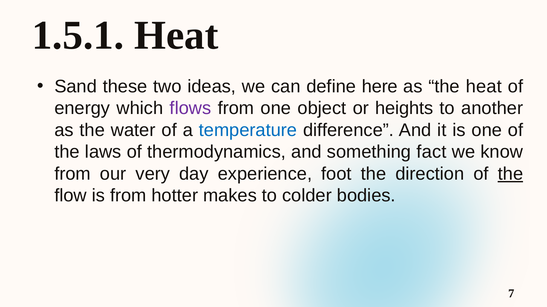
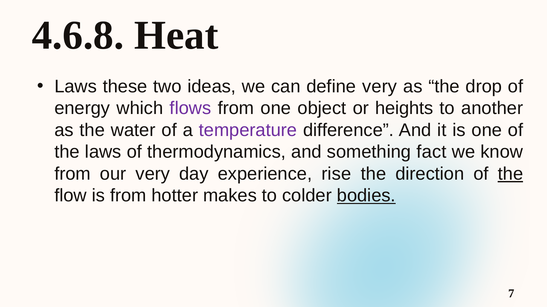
1.5.1: 1.5.1 -> 4.6.8 (78, 35)
Sand: Sand -> Laws (76, 87)
define here: here -> very (380, 87)
the heat: heat -> drop (484, 87)
temperature colour: blue -> purple (248, 130)
foot: foot -> rise (336, 174)
bodies underline: none -> present (366, 196)
